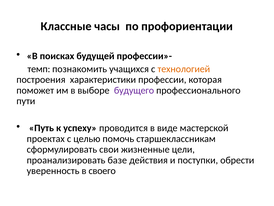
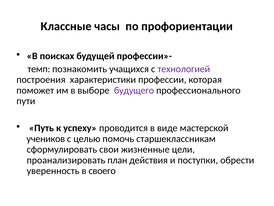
технологией colour: orange -> purple (184, 69)
проектах: проектах -> учеников (46, 138)
базе: базе -> план (117, 160)
